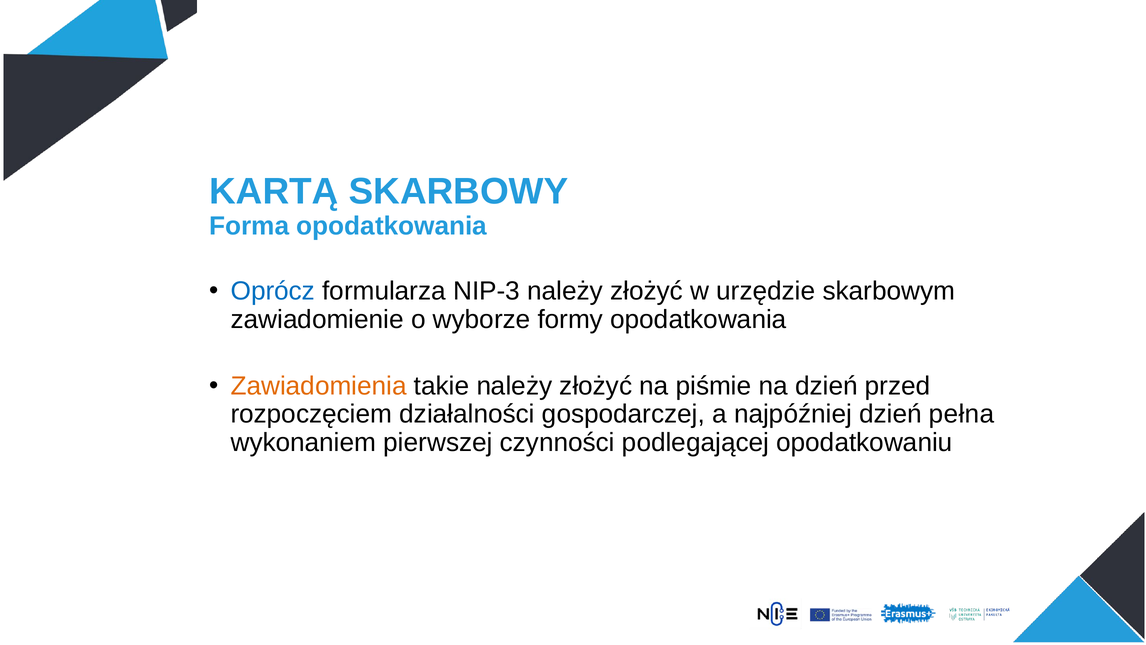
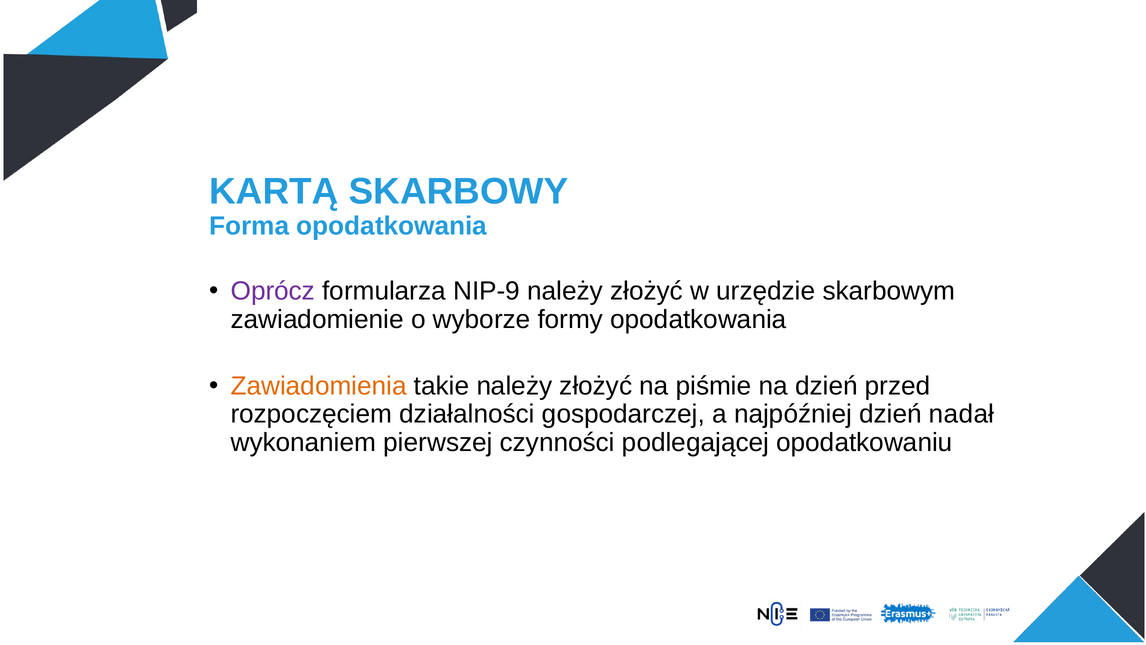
Oprócz colour: blue -> purple (273, 291)
NIP-3: NIP-3 -> NIP-9 (487, 291)
pełna: pełna -> nadał (962, 414)
